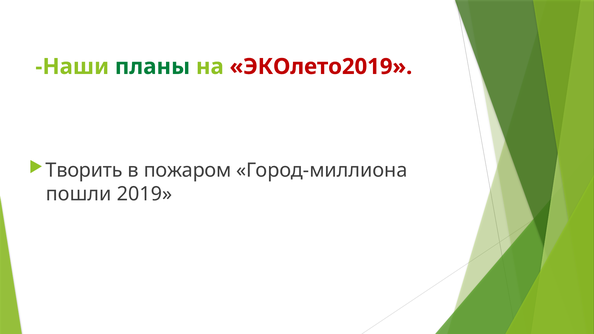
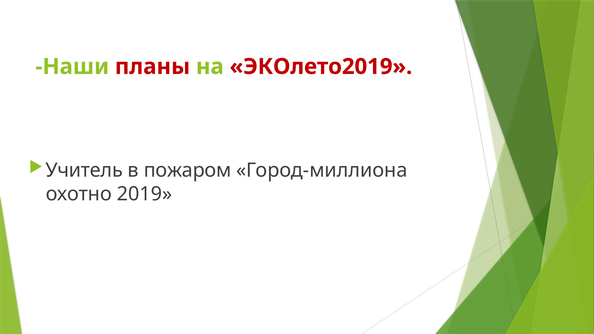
планы colour: green -> red (152, 67)
Творить: Творить -> Учитель (84, 170)
пошли: пошли -> охотно (79, 194)
